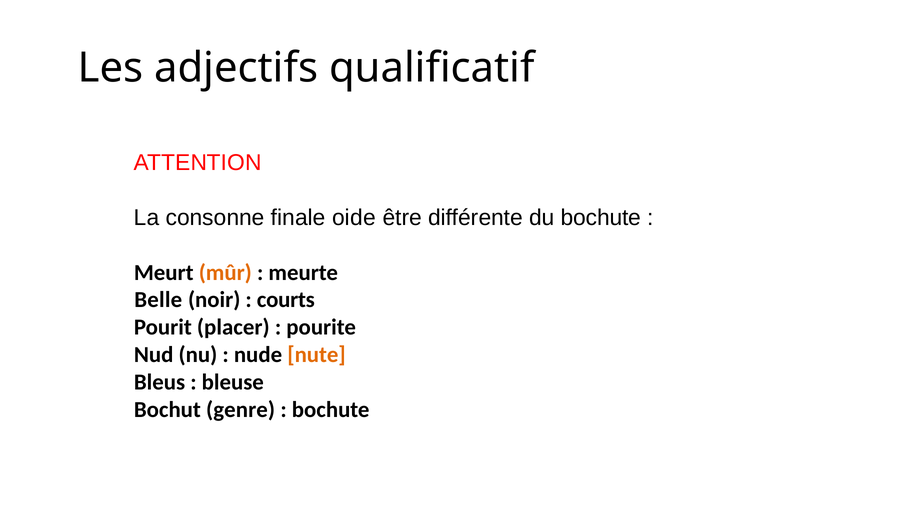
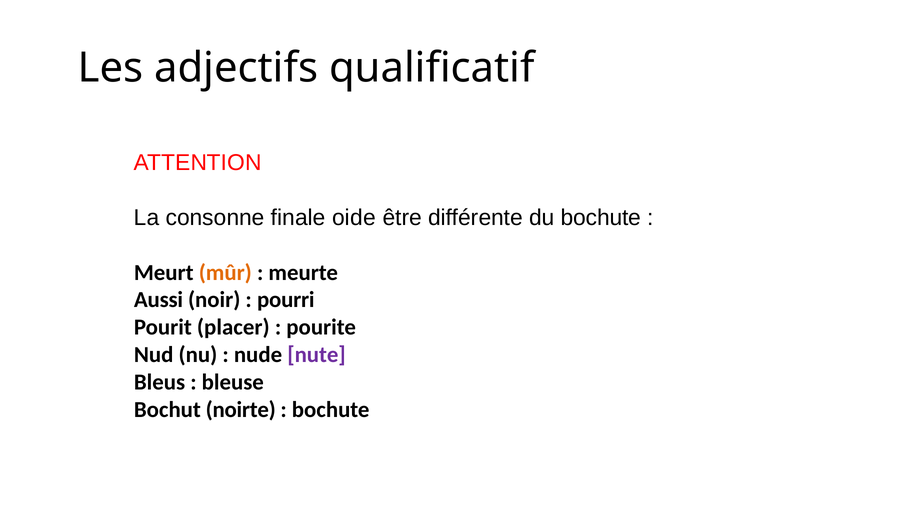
Belle: Belle -> Aussi (158, 300)
courts: courts -> pourri (286, 300)
nute colour: orange -> purple (316, 354)
genre: genre -> noirte (241, 409)
